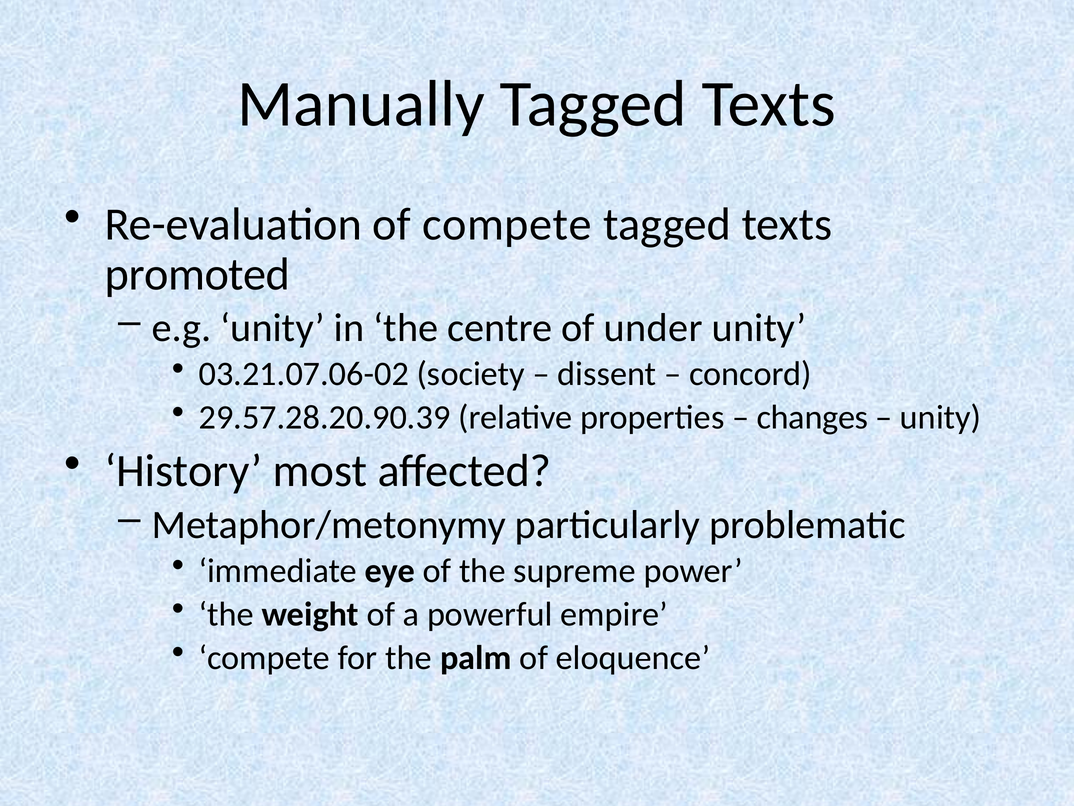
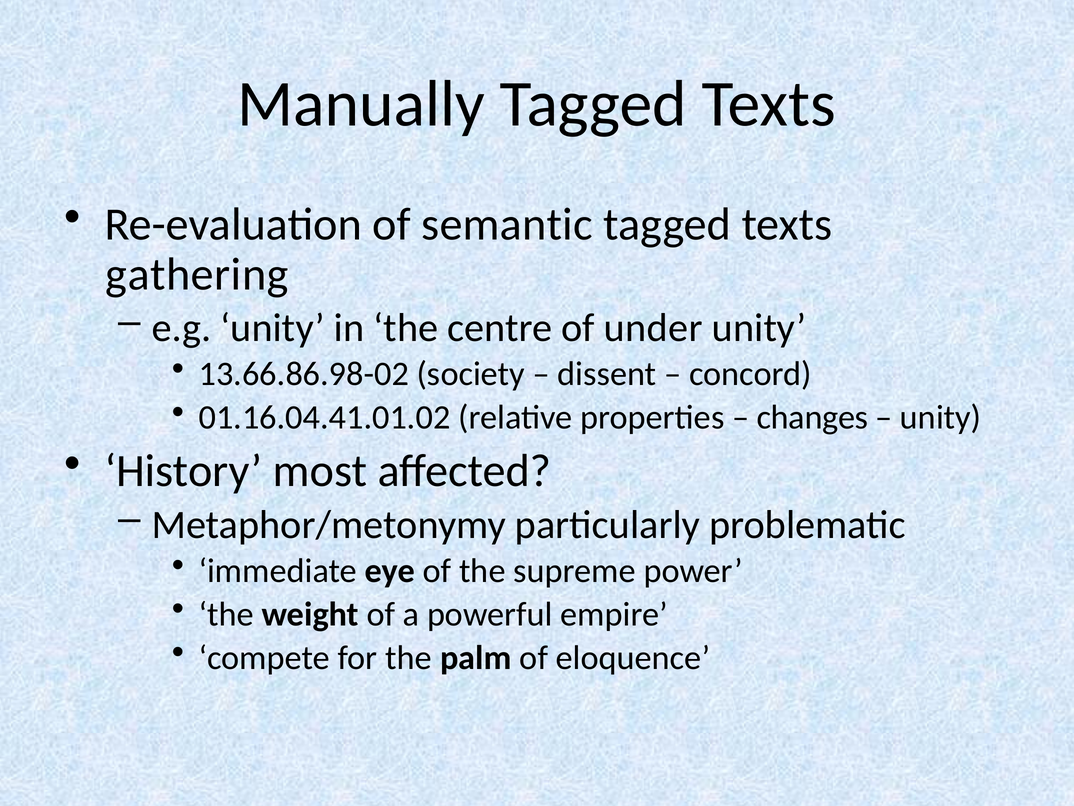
of compete: compete -> semantic (507, 224)
promoted: promoted -> gathering (197, 274)
03.21.07.06-02: 03.21.07.06-02 -> 13.66.86.98-02 (304, 374)
29.57.28.20.90.39: 29.57.28.20.90.39 -> 01.16.04.41.01.02 (325, 417)
